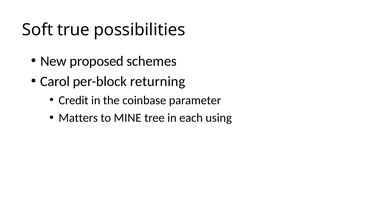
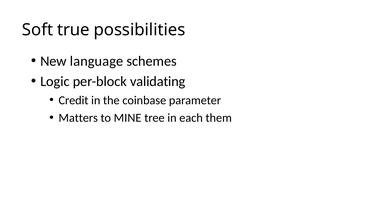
proposed: proposed -> language (97, 61)
Carol: Carol -> Logic (55, 81)
returning: returning -> validating (158, 81)
using: using -> them (219, 118)
